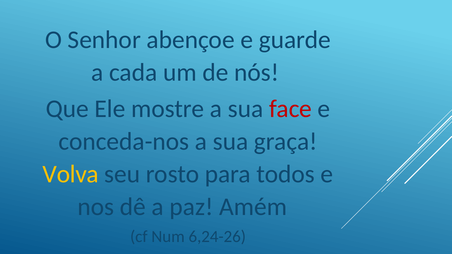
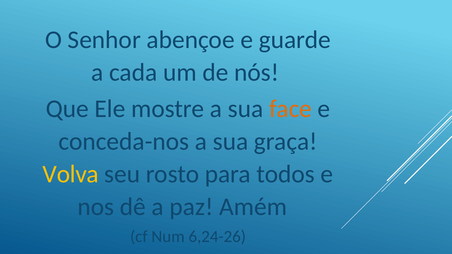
face colour: red -> orange (290, 109)
